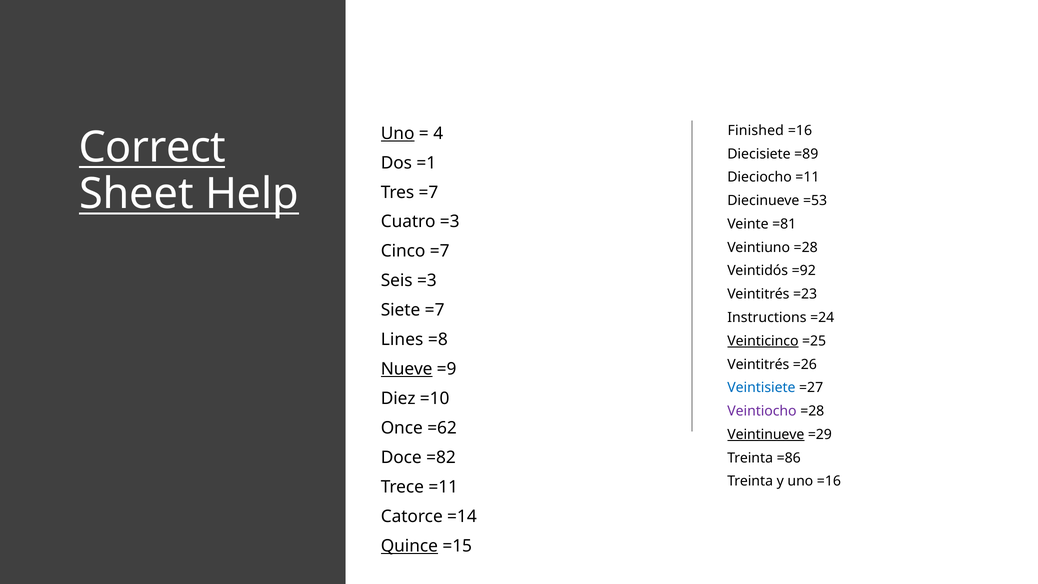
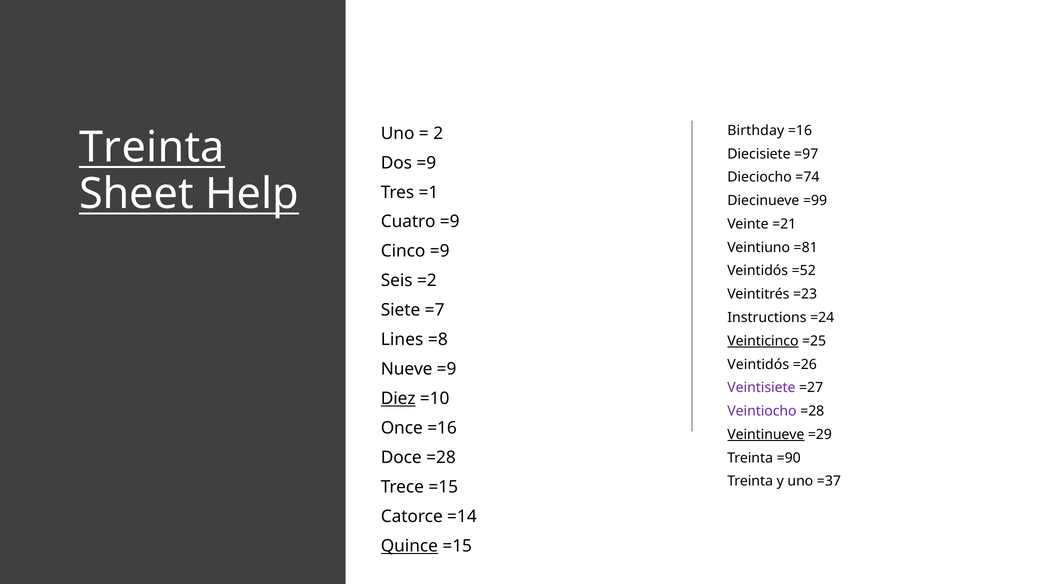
Finished: Finished -> Birthday (756, 130)
Uno underline: present -> none (398, 133)
4: 4 -> 2 (438, 133)
Correct: Correct -> Treinta (152, 147)
=89: =89 -> =97 (806, 154)
Dos =1: =1 -> =9 (426, 163)
Dieciocho =11: =11 -> =74 (807, 177)
Tres =7: =7 -> =1 (428, 192)
=53: =53 -> =99 (815, 201)
Cuatro =3: =3 -> =9 (450, 222)
=81: =81 -> =21 (784, 224)
Veintiuno =28: =28 -> =81 (806, 247)
Cinco =7: =7 -> =9 (440, 251)
=92: =92 -> =52 (804, 271)
Seis =3: =3 -> =2 (427, 281)
Veintitrés: Veintitrés -> Veintidós (758, 364)
Nueve underline: present -> none (407, 369)
Veintisiete colour: blue -> purple (761, 388)
Diez underline: none -> present (398, 398)
Once =62: =62 -> =16 (442, 428)
Doce =82: =82 -> =28 (441, 457)
=86: =86 -> =90 (789, 458)
uno =16: =16 -> =37 (829, 481)
Trece =11: =11 -> =15 (443, 487)
